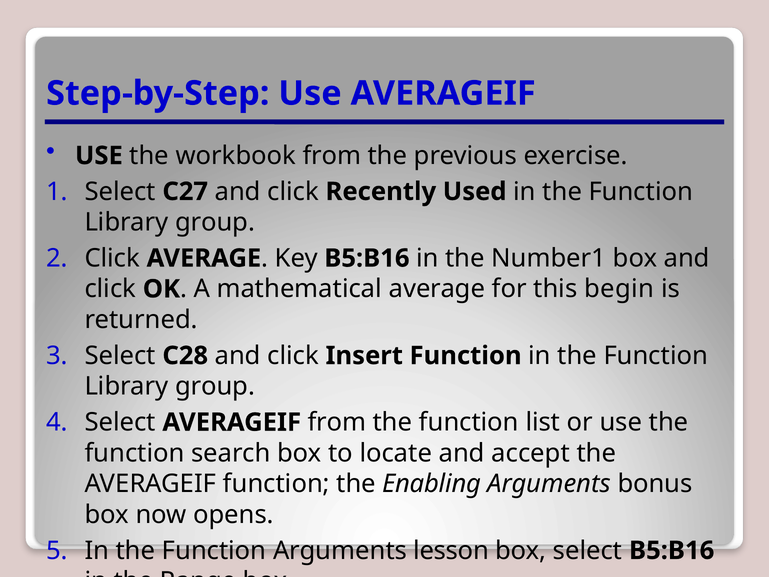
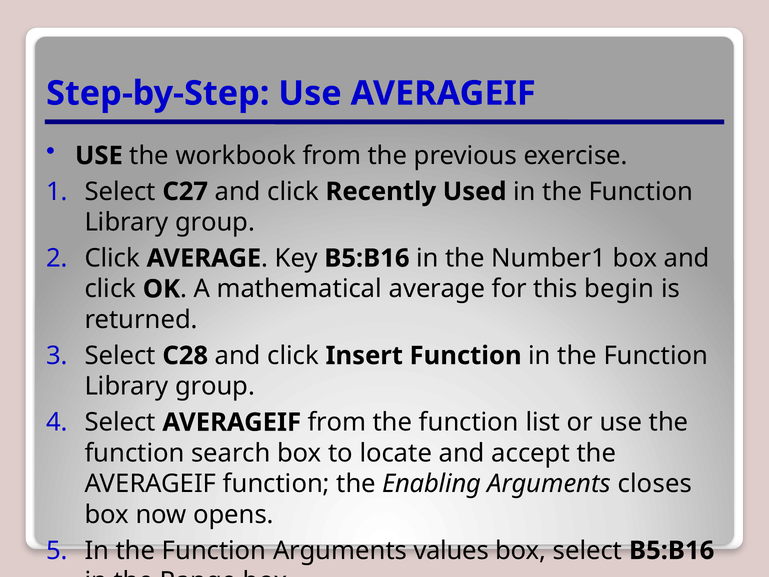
bonus: bonus -> closes (655, 484)
lesson: lesson -> values (451, 550)
